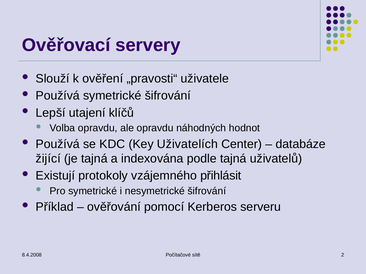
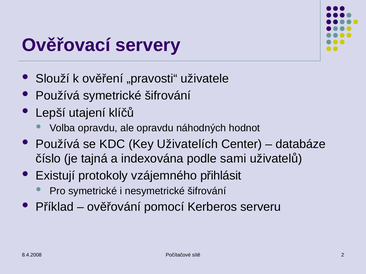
žijící: žijící -> číslo (48, 159)
podle tajná: tajná -> sami (233, 159)
